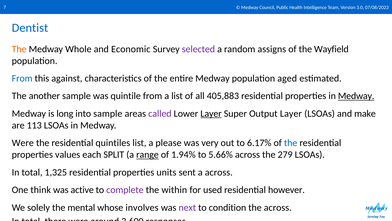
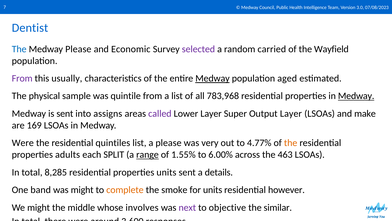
The colour: orange -> blue (19, 49)
Medway Whole: Whole -> Please (78, 49)
assigns: assigns -> carried (272, 49)
From colour: blue -> purple (22, 78)
against: against -> usually (67, 78)
Medway underline: none -> present (213, 78)
another: another -> physical (44, 96)
405,883: 405,883 -> 783,968 (223, 96)
is long: long -> sent (65, 113)
into sample: sample -> assigns (108, 113)
Layer underline: present -> none (211, 113)
113: 113 -> 169 (34, 125)
6.17%: 6.17% -> 4.77% (259, 143)
the colour: blue -> orange (291, 143)
values: values -> adults (68, 154)
1.94%: 1.94% -> 1.55% (183, 154)
5.66%: 5.66% -> 6.00% (221, 154)
279: 279 -> 463 (285, 154)
1,325: 1,325 -> 8,285 (56, 172)
a across: across -> details (219, 172)
think: think -> band (41, 189)
was active: active -> might (82, 189)
complete colour: purple -> orange (125, 189)
within: within -> smoke (174, 189)
for used: used -> units (213, 189)
We solely: solely -> might (39, 207)
mental: mental -> middle (81, 207)
condition: condition -> objective (227, 207)
the across: across -> similar (278, 207)
